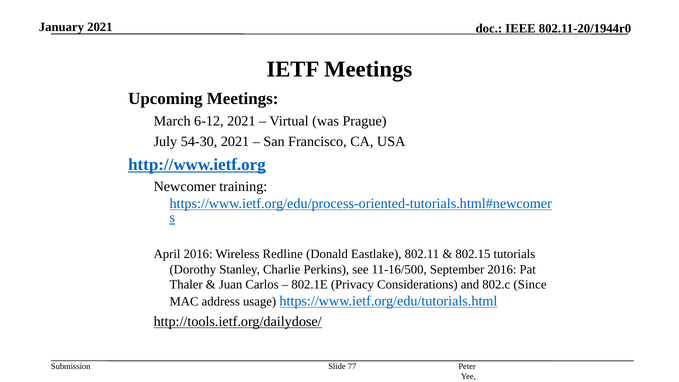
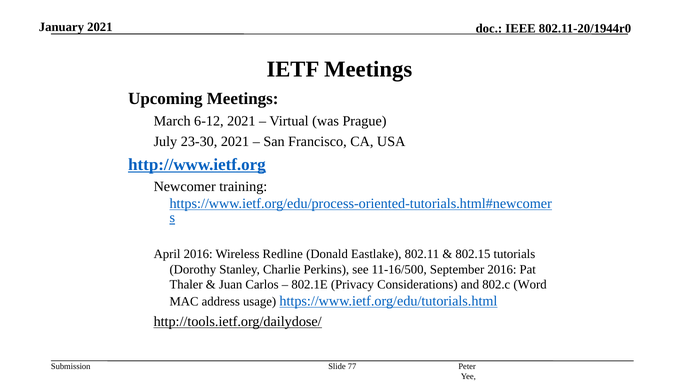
54-30: 54-30 -> 23-30 (199, 141)
Since: Since -> Word (530, 285)
